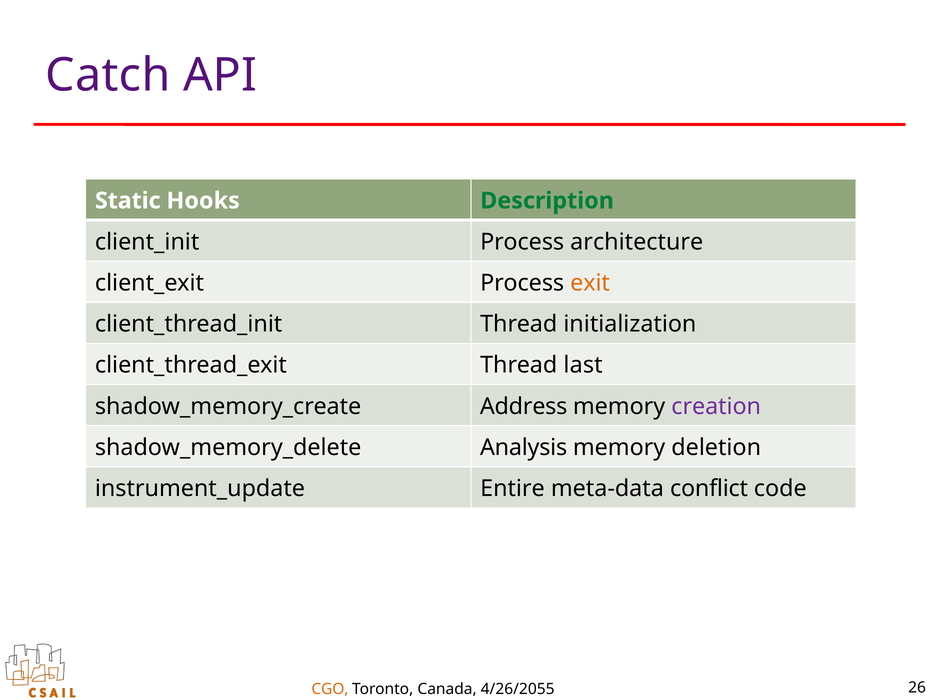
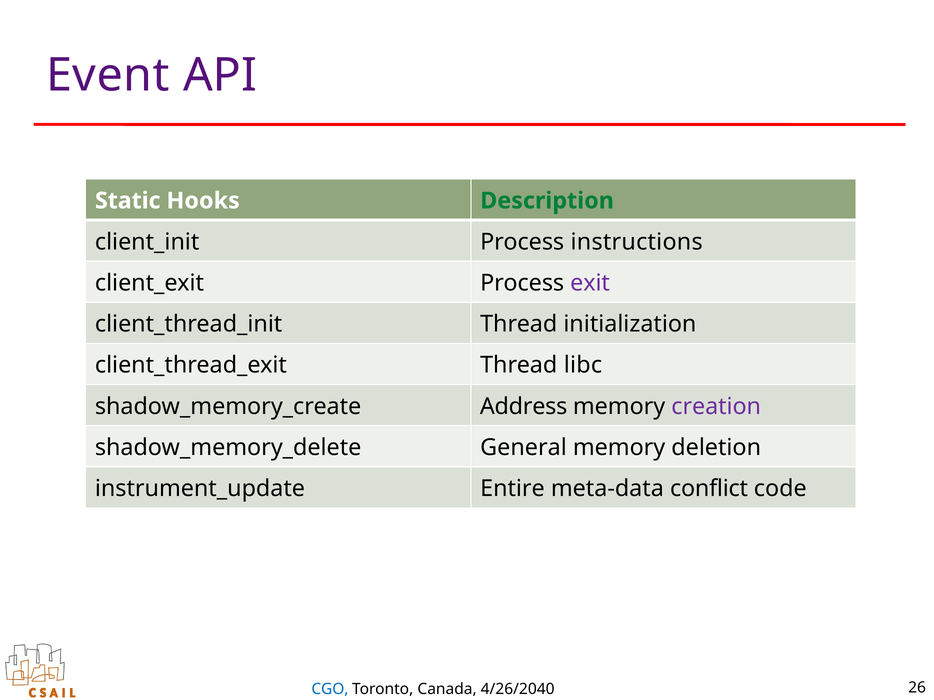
Catch: Catch -> Event (108, 75)
architecture: architecture -> instructions (637, 242)
exit colour: orange -> purple (590, 283)
last: last -> libc (583, 365)
Analysis: Analysis -> General (524, 448)
CGO colour: orange -> blue (330, 690)
4/26/2055: 4/26/2055 -> 4/26/2040 (518, 690)
